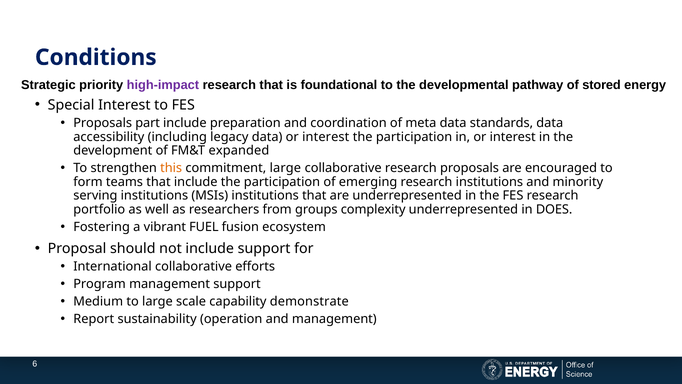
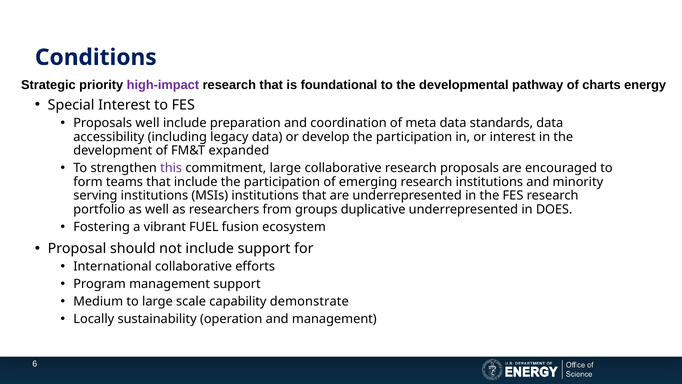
stored: stored -> charts (601, 85)
Proposals part: part -> well (148, 123)
data or interest: interest -> develop (326, 137)
this colour: orange -> purple (171, 168)
complexity: complexity -> duplicative (373, 209)
Report: Report -> Locally (94, 319)
